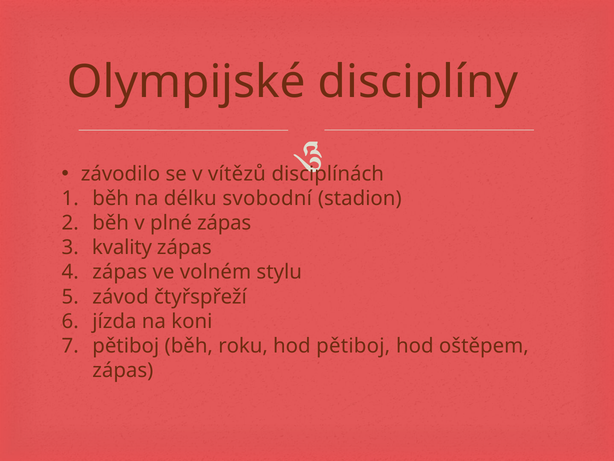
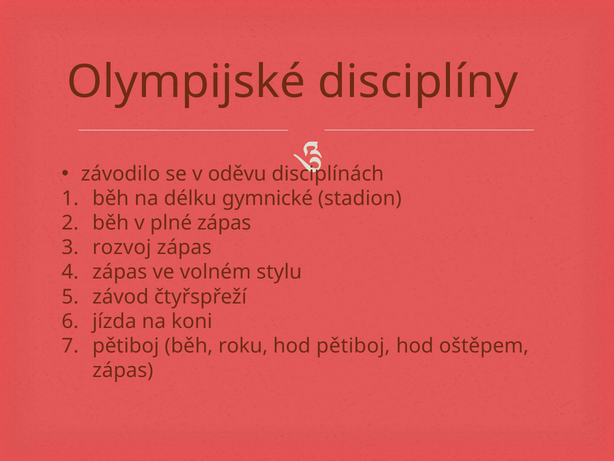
vítězů: vítězů -> oděvu (237, 174)
svobodní: svobodní -> gymnické (267, 198)
kvality: kvality -> rozvoj (122, 247)
